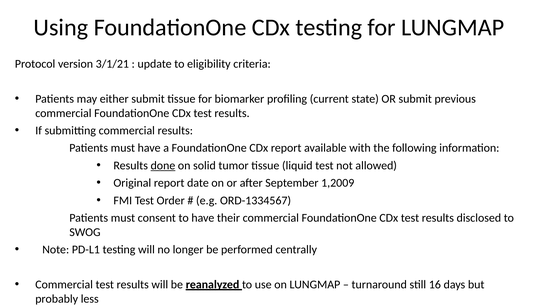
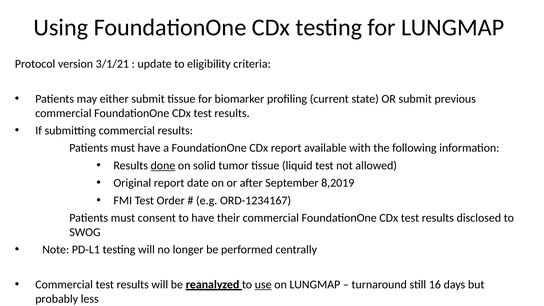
1,2009: 1,2009 -> 8,2019 (338, 183)
ORD-1334567: ORD-1334567 -> ORD-1234167 (256, 200)
use underline: none -> present (263, 285)
